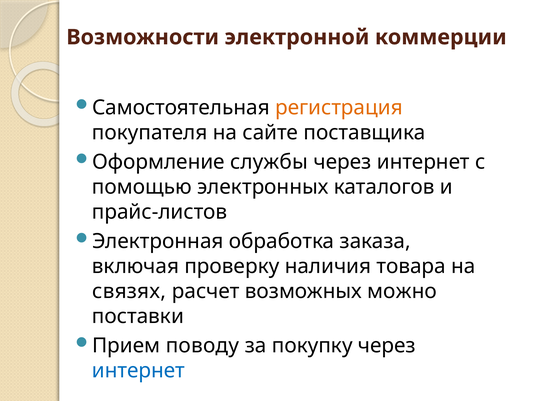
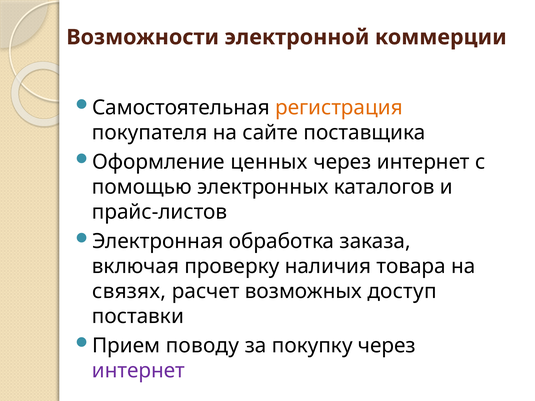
службы: службы -> ценных (269, 162)
можно: можно -> доступ (402, 291)
интернет colour: blue -> purple (138, 371)
